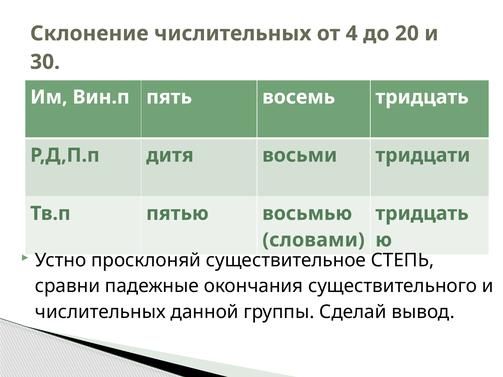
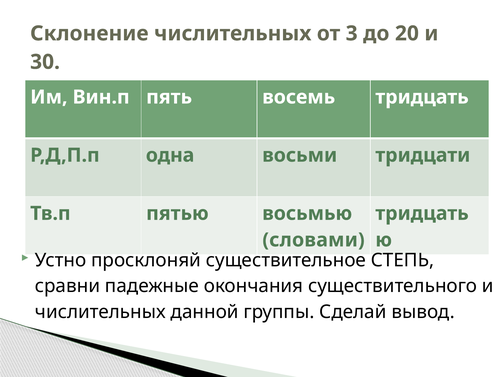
4: 4 -> 3 (352, 34)
дитя: дитя -> одна (170, 155)
